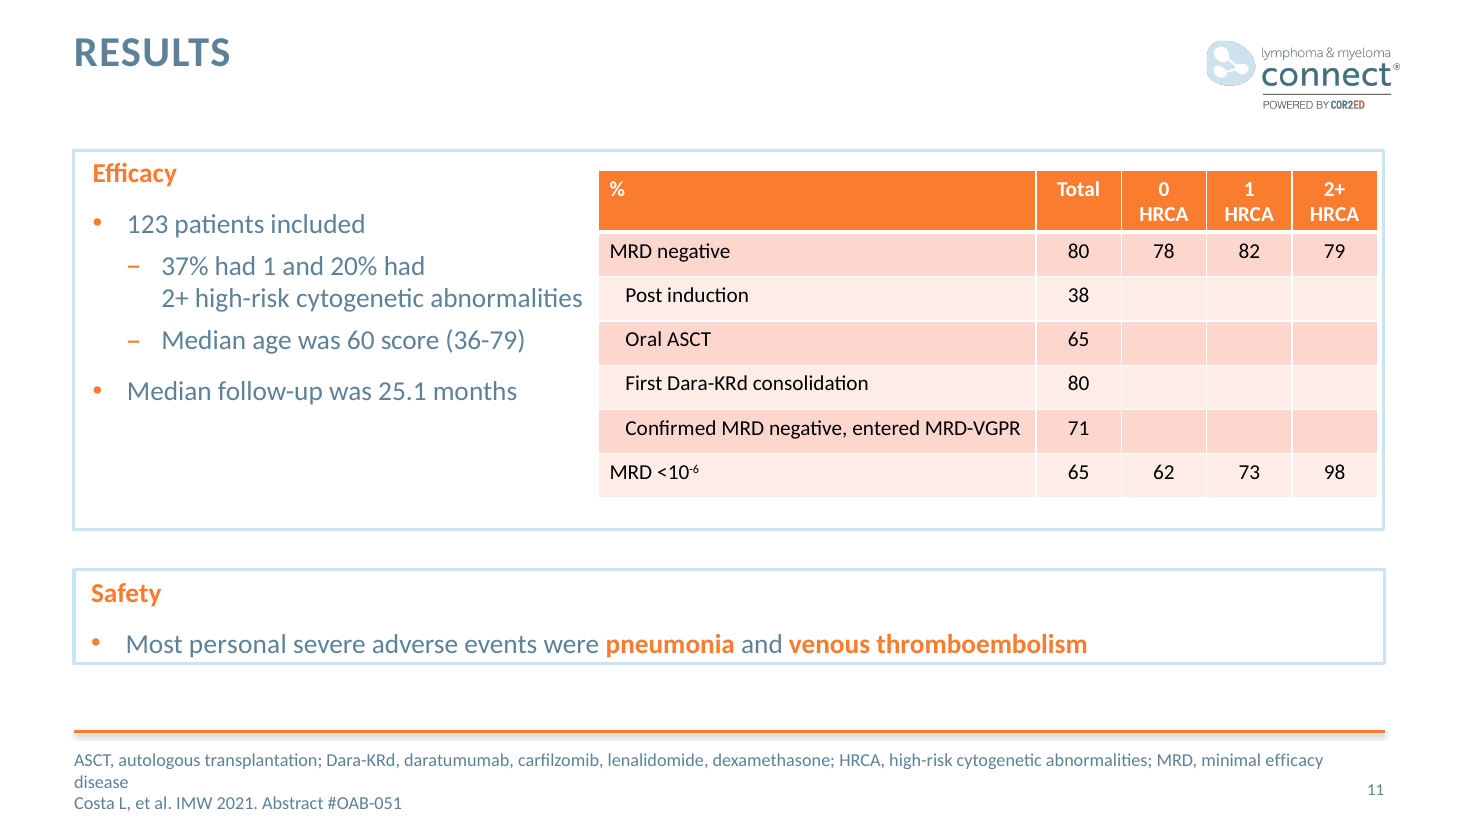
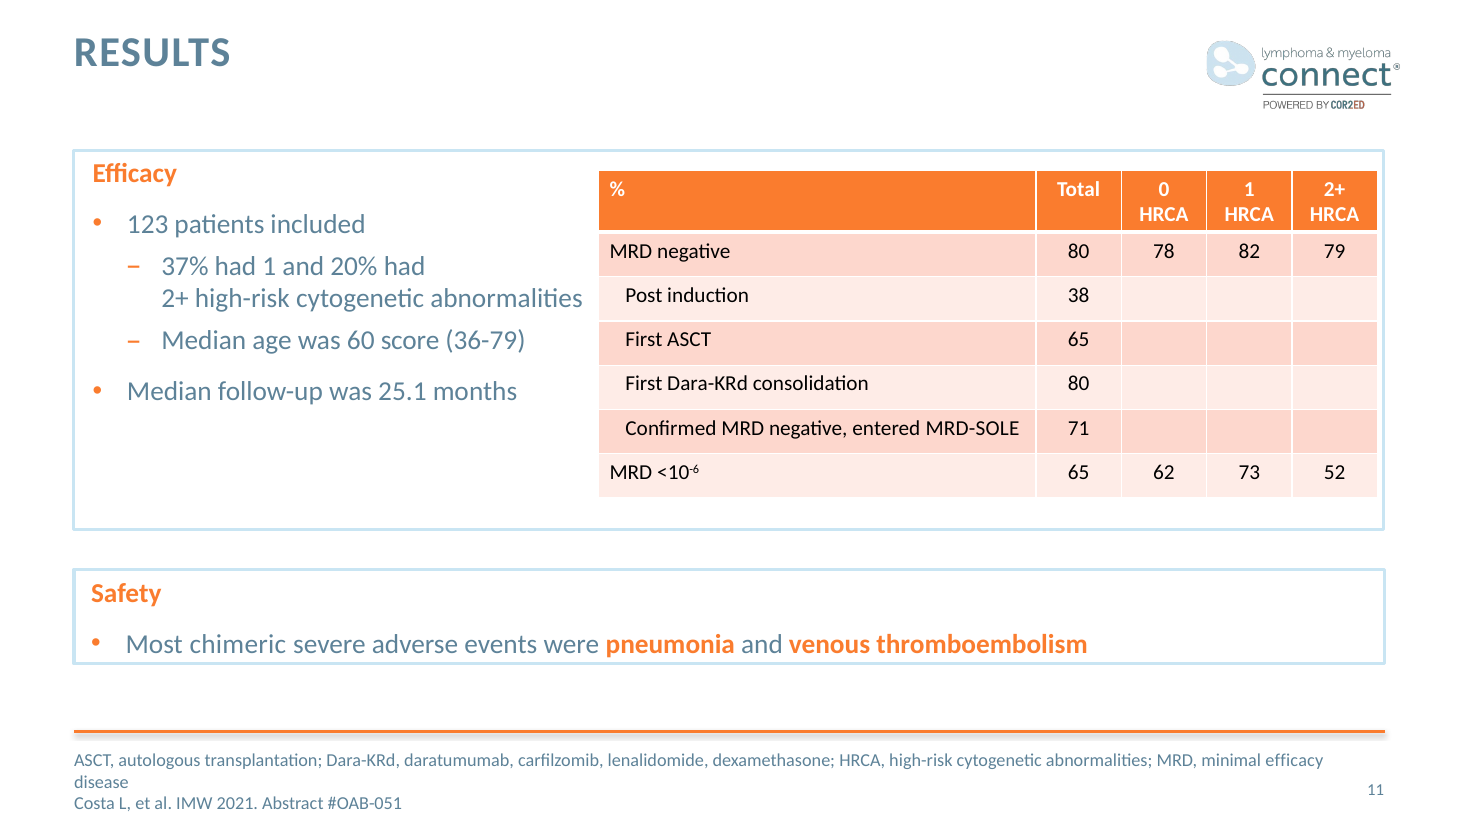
Oral: Oral -> First (644, 340)
MRD-VGPR: MRD-VGPR -> MRD-SOLE (972, 428)
98: 98 -> 52 (1335, 473)
personal: personal -> chimeric (238, 645)
